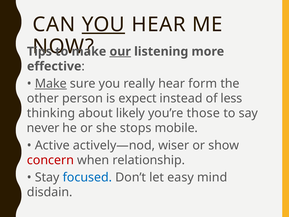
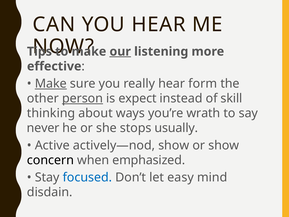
YOU underline: present -> none (103, 24)
person underline: none -> present (82, 98)
less: less -> skill (231, 98)
likely: likely -> ways (130, 113)
those: those -> wrath (203, 113)
mobile: mobile -> usually (176, 128)
actively—nod wiser: wiser -> show (174, 145)
concern colour: red -> black (50, 160)
relationship: relationship -> emphasized (149, 160)
